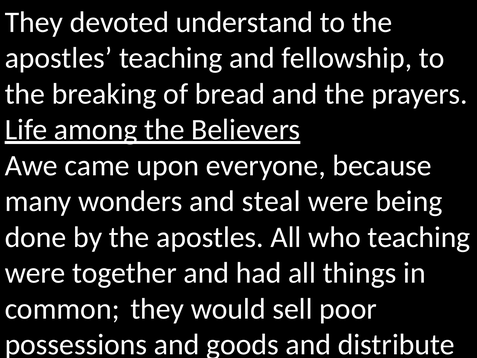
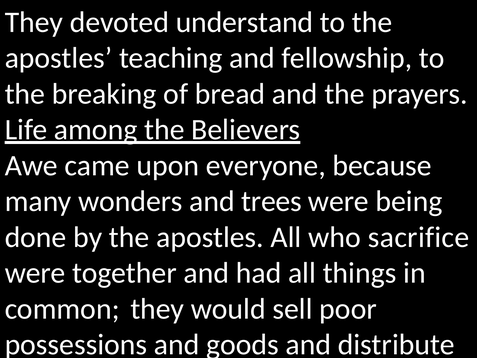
steal: steal -> trees (272, 201)
who teaching: teaching -> sacrifice (419, 237)
